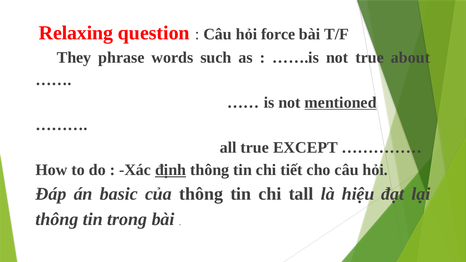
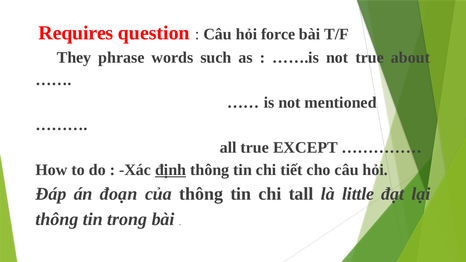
Relaxing: Relaxing -> Requires (76, 33)
mentioned underline: present -> none (341, 103)
basic: basic -> đoạn (119, 194)
hiệu: hiệu -> little (358, 194)
